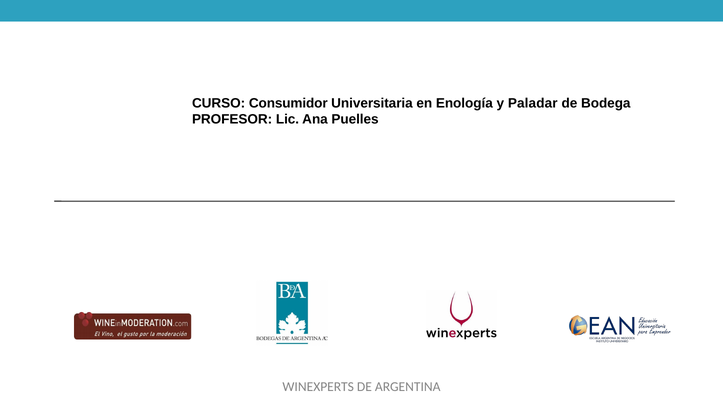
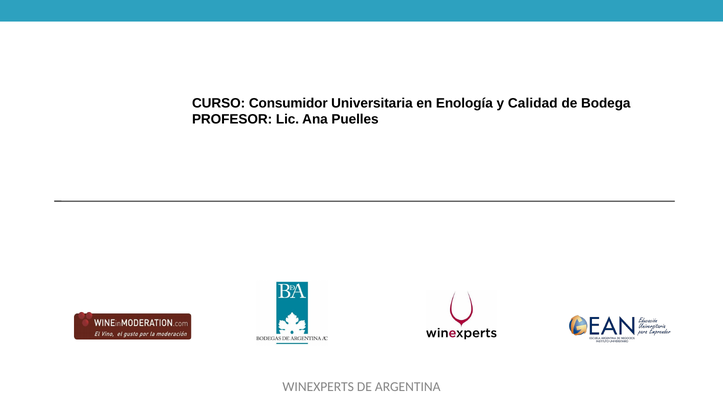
Paladar: Paladar -> Calidad (533, 103)
